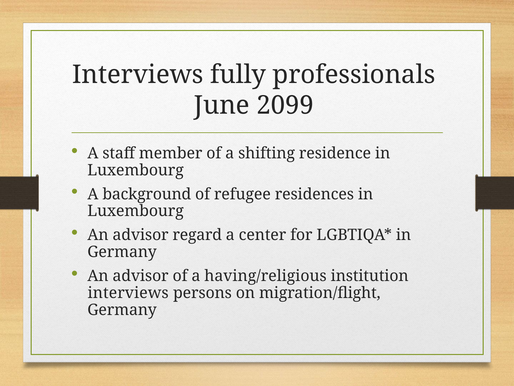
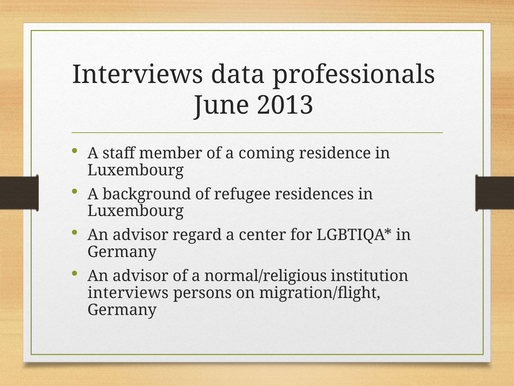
fully: fully -> data (238, 74)
2099: 2099 -> 2013 (285, 105)
shifting: shifting -> coming (266, 153)
having/religious: having/religious -> normal/religious (266, 276)
